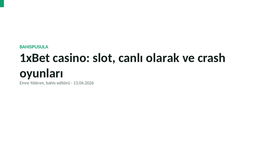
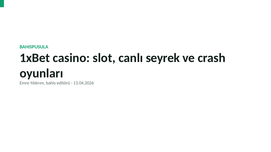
olarak: olarak -> seyrek (163, 58)
